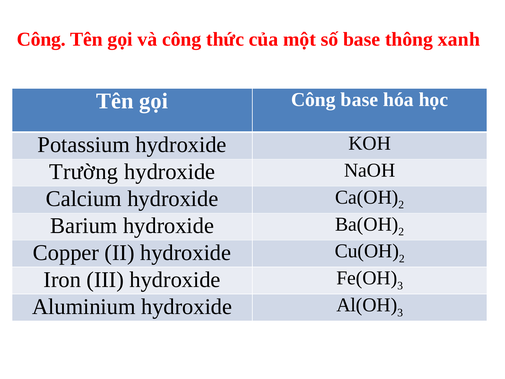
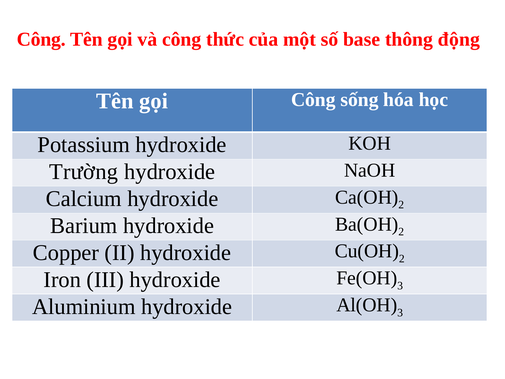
xanh: xanh -> động (459, 39)
Công base: base -> sống (360, 99)
